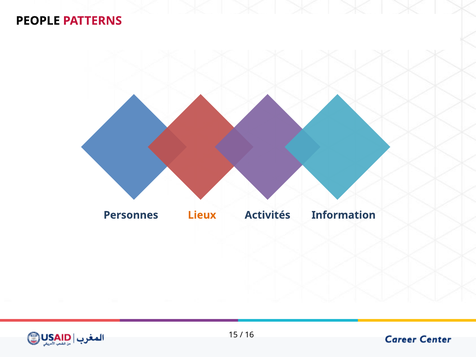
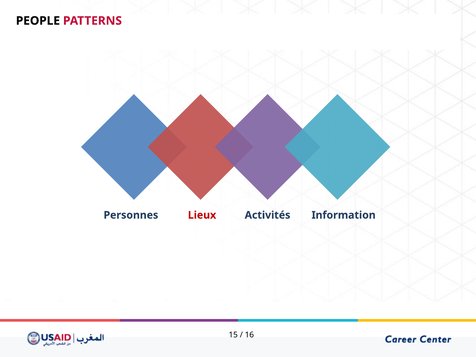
Lieux colour: orange -> red (202, 215)
